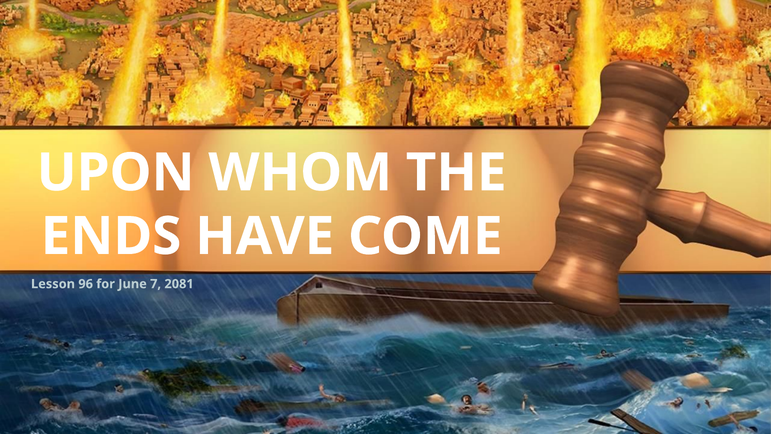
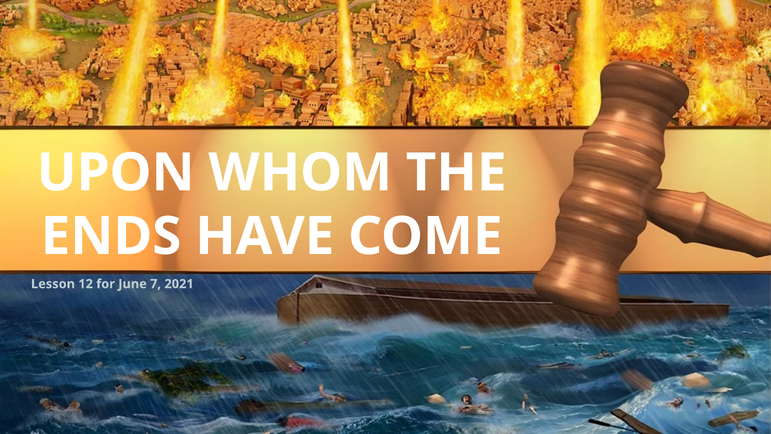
96: 96 -> 12 (86, 284)
2081: 2081 -> 2021 (179, 284)
